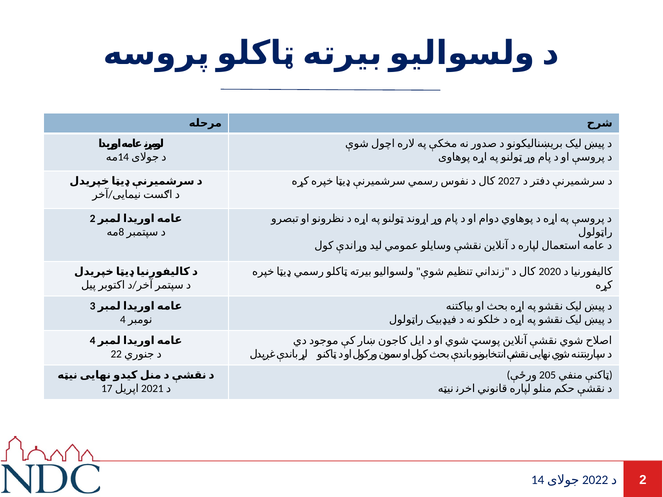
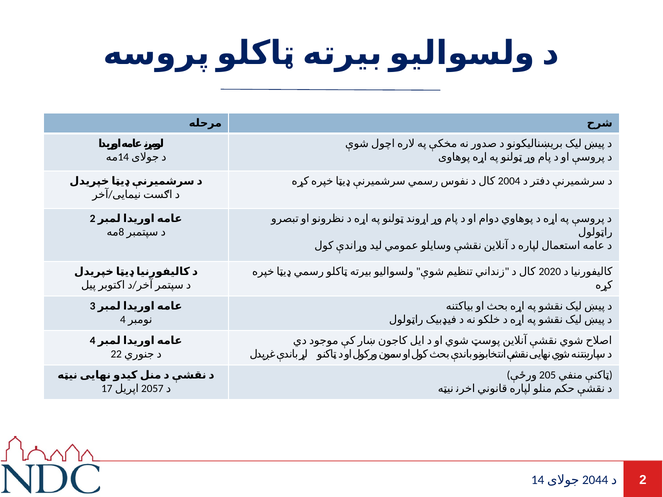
2027: 2027 -> 2004 (509, 181)
2021: 2021 -> 2057 (152, 389)
2022: 2022 -> 2044 (595, 480)
